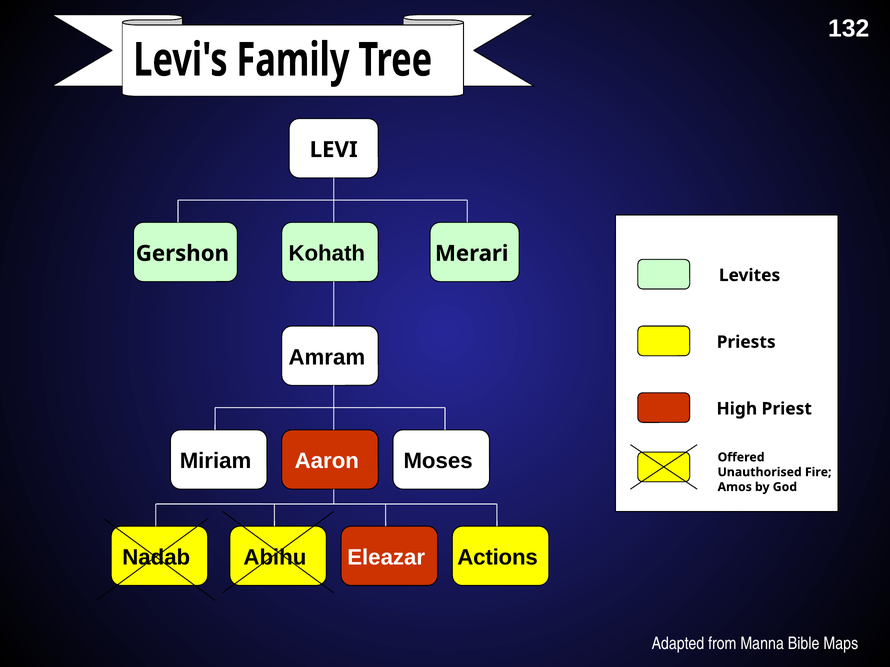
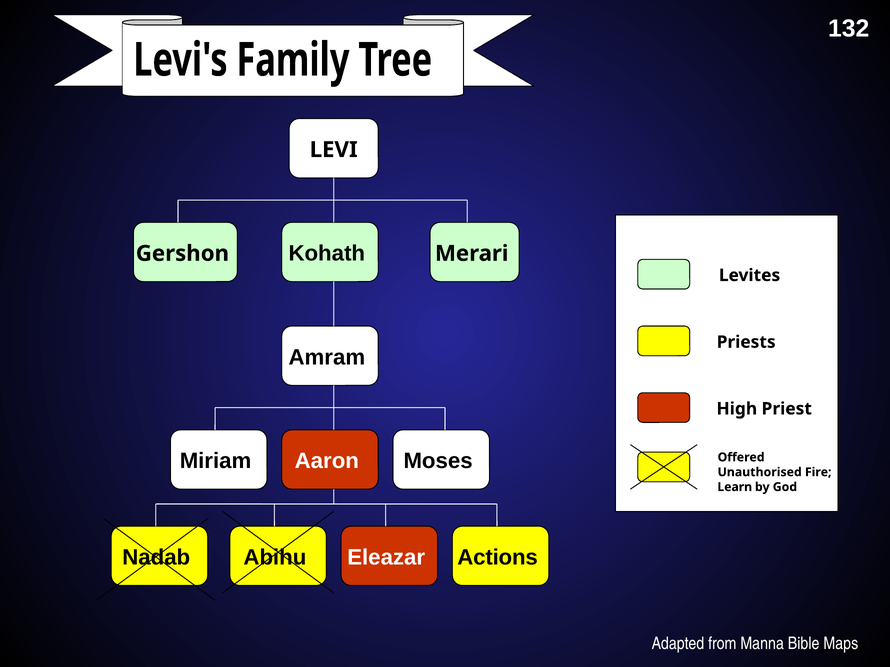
Amos: Amos -> Learn (735, 487)
